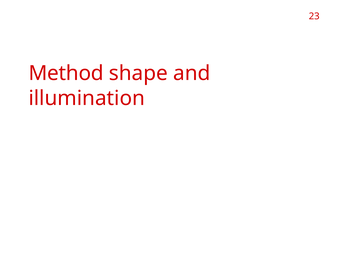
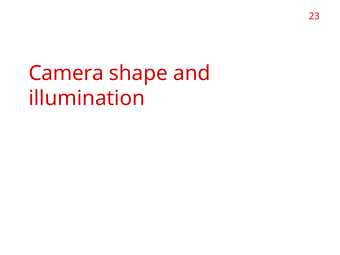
Method: Method -> Camera (66, 73)
